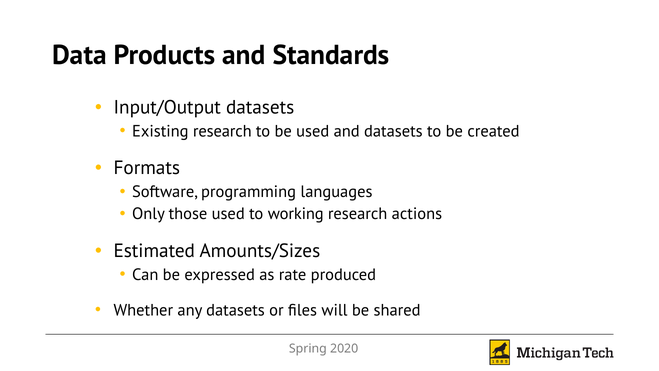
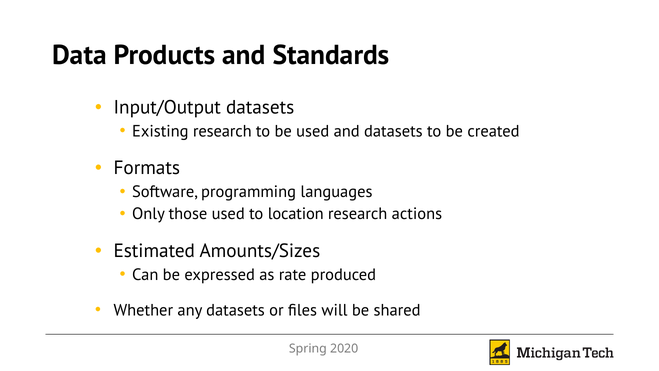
working: working -> location (296, 214)
